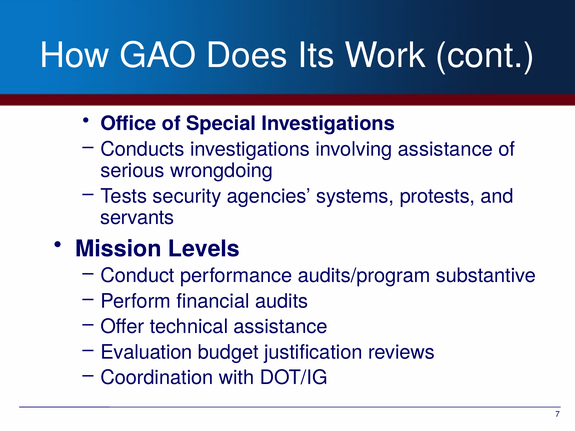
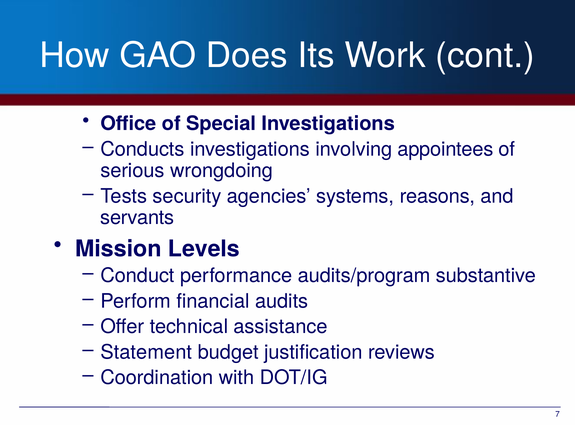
involving assistance: assistance -> appointees (445, 149)
protests: protests -> reasons (437, 196)
Evaluation: Evaluation -> Statement (146, 352)
